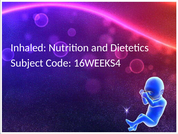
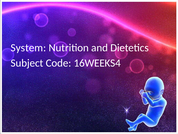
Inhaled: Inhaled -> System (28, 48)
